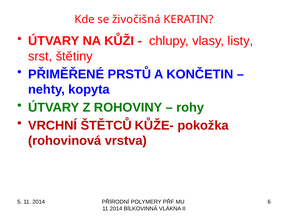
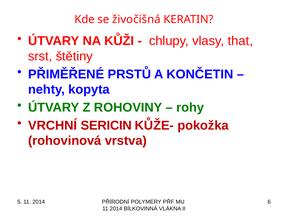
listy: listy -> that (240, 41)
ŠTĚTCŮ: ŠTĚTCŮ -> SERICIN (106, 125)
